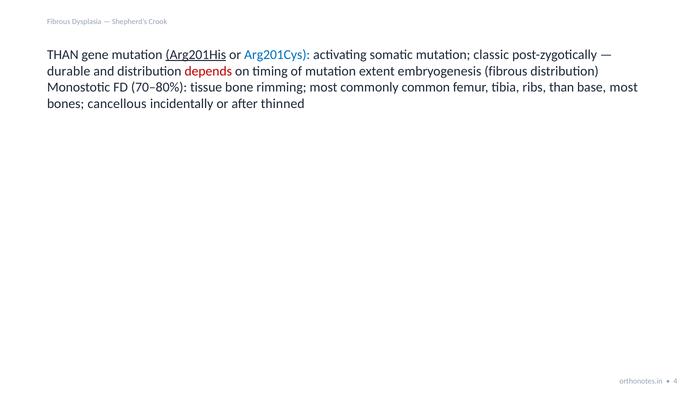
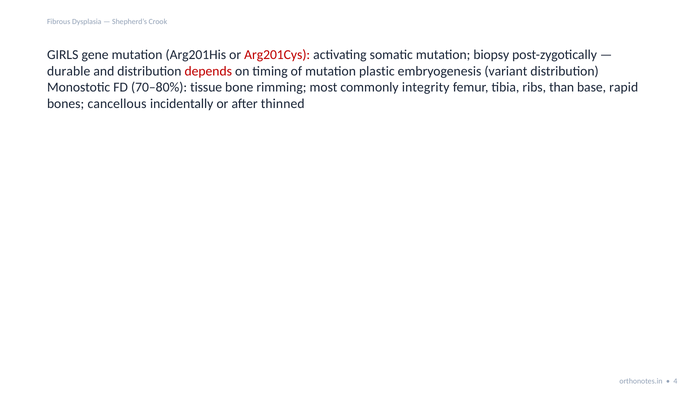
THAN: THAN -> GIRLS (63, 55)
Arg201His underline: present -> none (196, 55)
Arg201Cys colour: blue -> red (277, 55)
classic: classic -> biopsy (491, 55)
extent: extent -> plastic (377, 71)
embryogenesis fibrous: fibrous -> variant (506, 71)
common: common -> integrity (426, 87)
base most: most -> rapid (624, 87)
